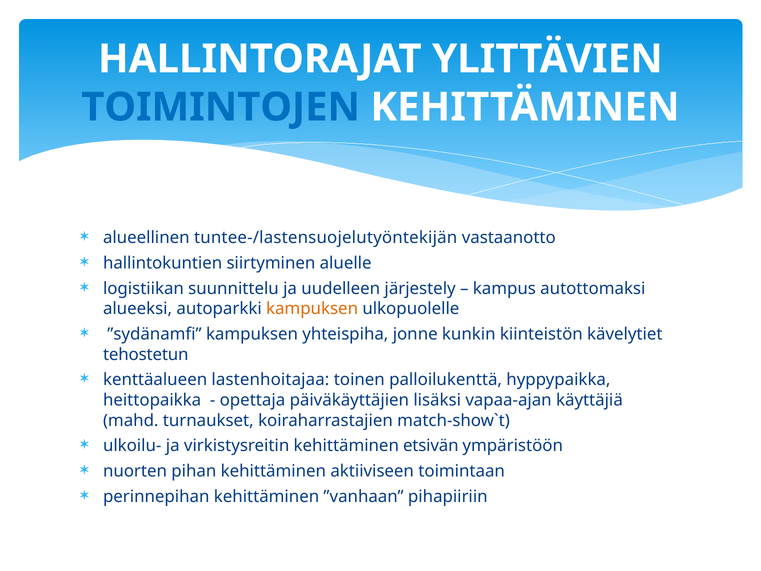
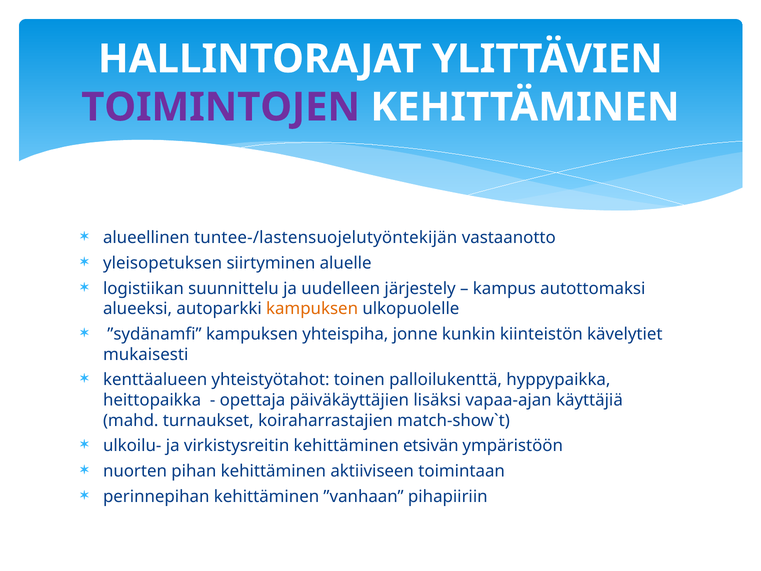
TOIMINTOJEN colour: blue -> purple (221, 107)
hallintokuntien: hallintokuntien -> yleisopetuksen (163, 263)
tehostetun: tehostetun -> mukaisesti (146, 354)
lastenhoitajaa: lastenhoitajaa -> yhteistyötahot (271, 380)
